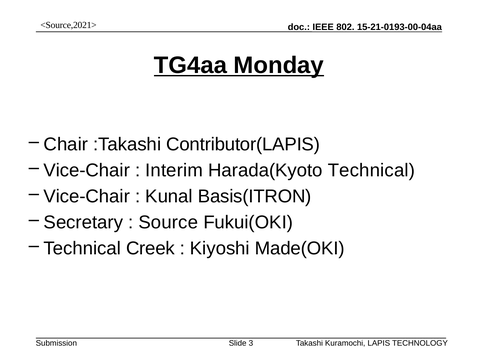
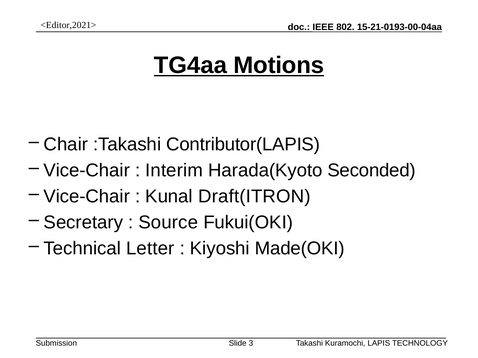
<Source,2021>: <Source,2021> -> <Editor,2021> (68, 25)
Monday: Monday -> Motions (279, 65)
Harada(Kyoto Technical: Technical -> Seconded (372, 171)
Basis(ITRON: Basis(ITRON -> Draft(ITRON (254, 197)
Creek: Creek -> Letter (150, 249)
